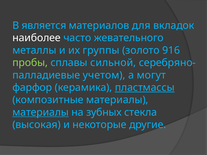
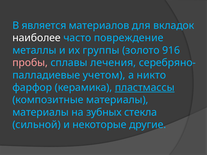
жевательного: жевательного -> повреждение (129, 38)
пробы colour: light green -> pink (30, 63)
сильной: сильной -> лечения (113, 63)
могут: могут -> никто (151, 75)
материалы underline: present -> none (41, 112)
высокая: высокая -> сильной (37, 125)
